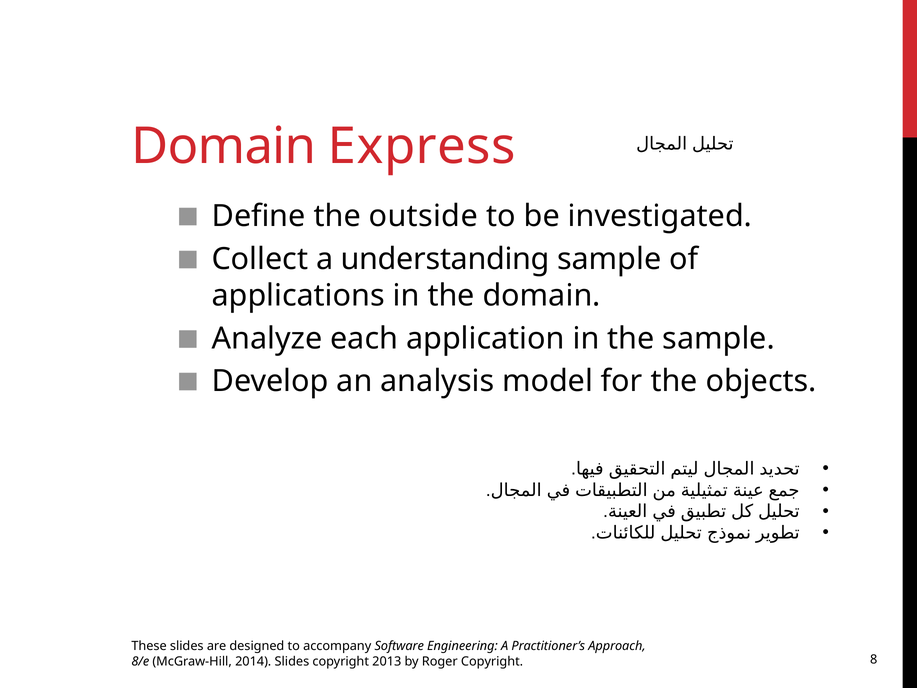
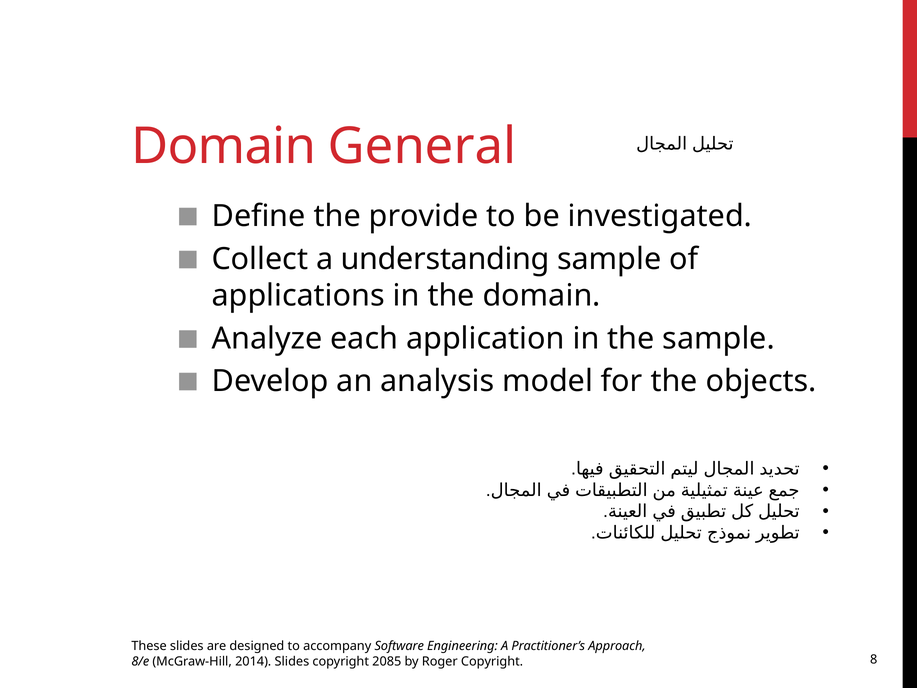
Express: Express -> General (422, 147)
outside: outside -> provide (424, 216)
2013: 2013 -> 2085 (387, 661)
